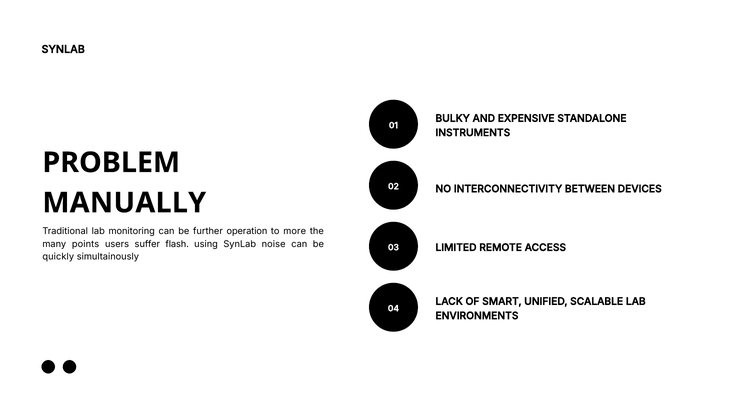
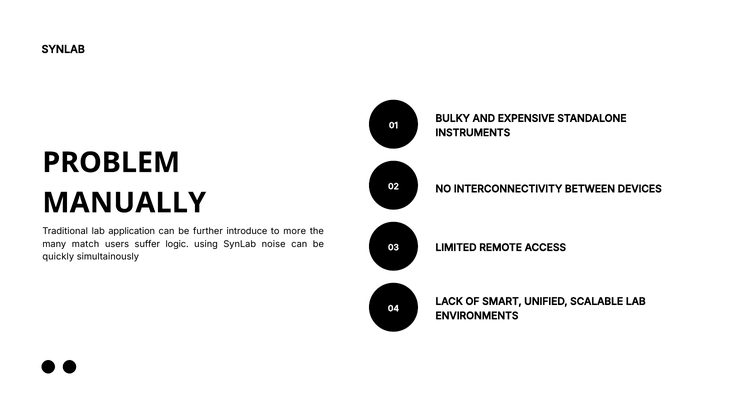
monitoring: monitoring -> application (132, 231)
operation: operation -> introduce (247, 231)
points: points -> match (86, 244)
flash: flash -> logic (177, 244)
